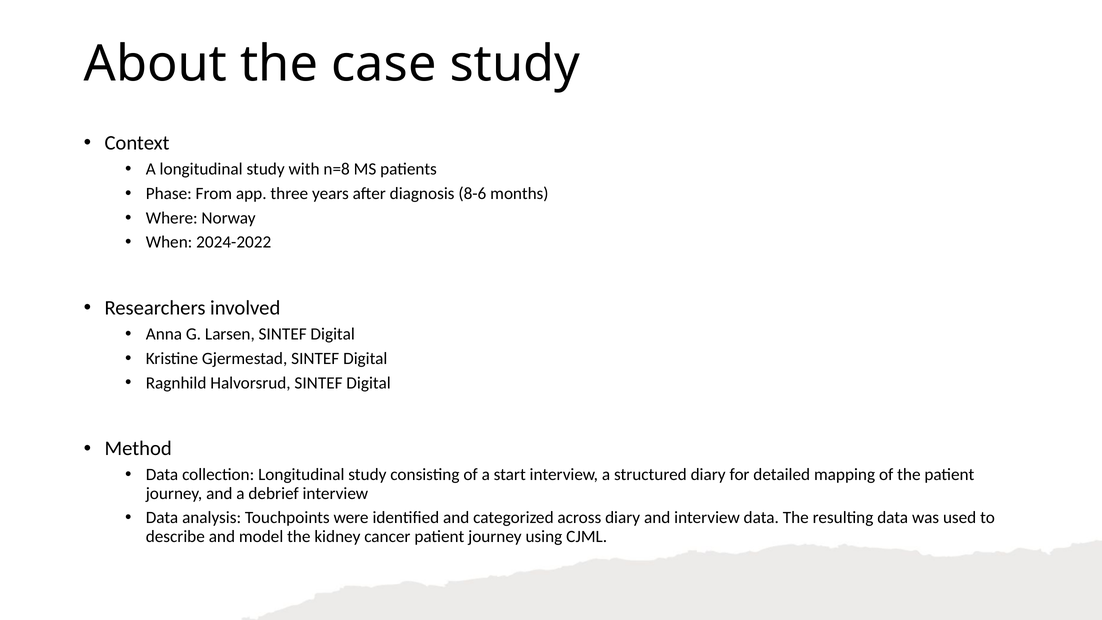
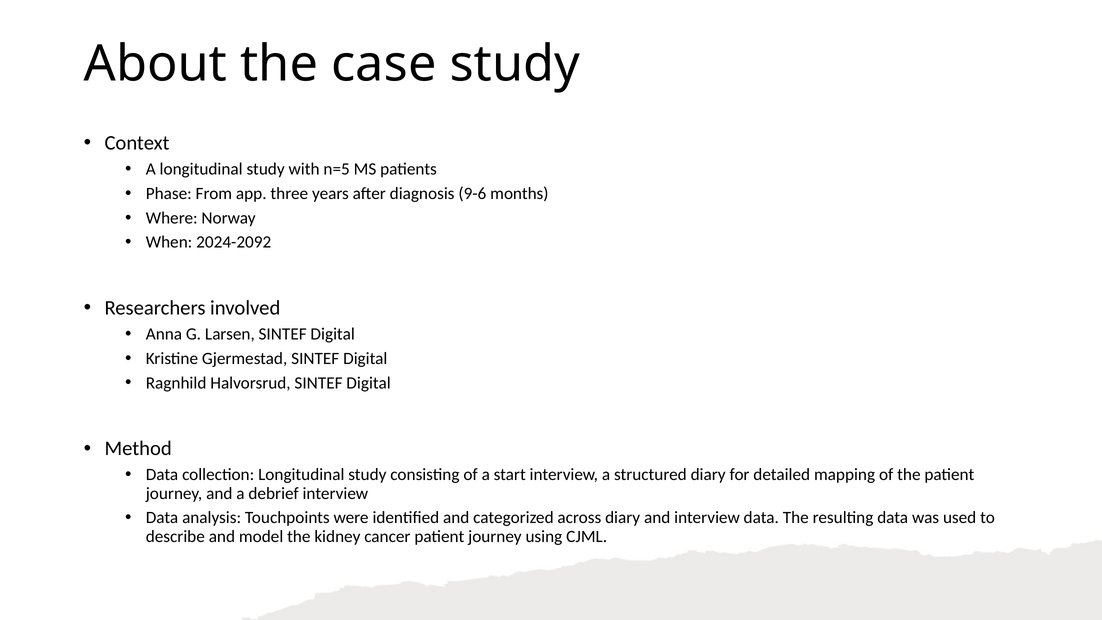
n=8: n=8 -> n=5 (337, 169)
8-6: 8-6 -> 9-6 (472, 193)
2024-2022: 2024-2022 -> 2024-2092 (234, 242)
